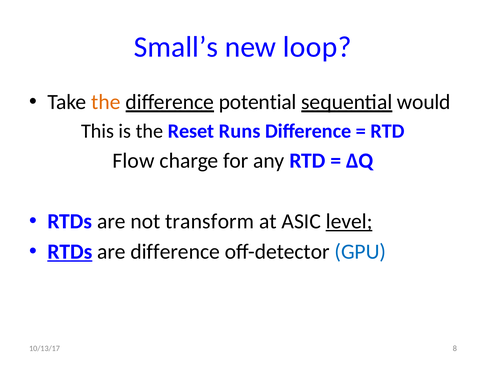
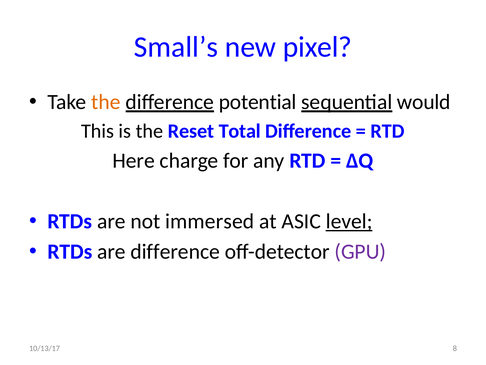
loop: loop -> pixel (317, 47)
Runs: Runs -> Total (240, 131)
Flow: Flow -> Here (134, 161)
transform: transform -> immersed (210, 221)
RTDs underline: present -> none (70, 251)
GPU colour: blue -> purple (360, 251)
